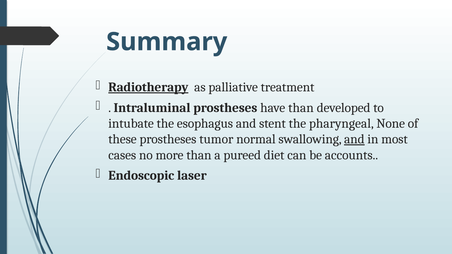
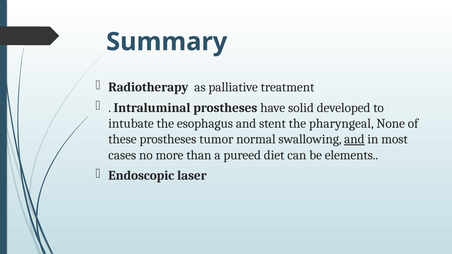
Radiotherapy underline: present -> none (148, 87)
have than: than -> solid (301, 108)
accounts: accounts -> elements (351, 155)
